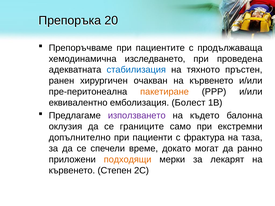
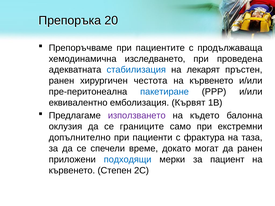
тяхното: тяхното -> лекарят (203, 70)
очакван: очакван -> честота (151, 81)
пакетиране colour: orange -> blue (165, 92)
Болест: Болест -> Кървят (189, 103)
да ранно: ранно -> ранен (250, 149)
подходящи colour: orange -> blue (128, 160)
лекарят: лекарят -> пациент (227, 160)
